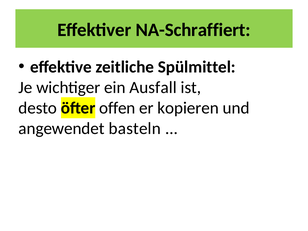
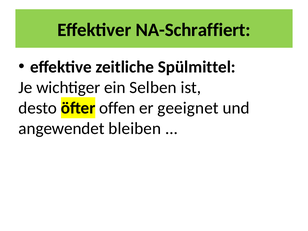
Ausfall: Ausfall -> Selben (153, 87)
kopieren: kopieren -> geeignet (188, 108)
basteln: basteln -> bleiben (135, 128)
